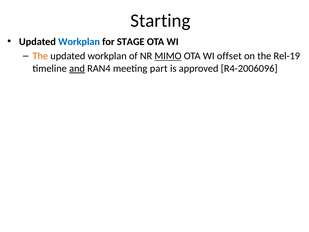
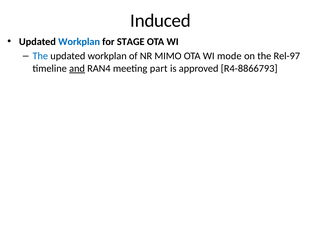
Starting: Starting -> Induced (161, 21)
The colour: orange -> blue (40, 56)
MIMO underline: present -> none (168, 56)
offset: offset -> mode (229, 56)
Rel-19: Rel-19 -> Rel-97 (287, 56)
R4-2006096: R4-2006096 -> R4-8866793 (249, 68)
